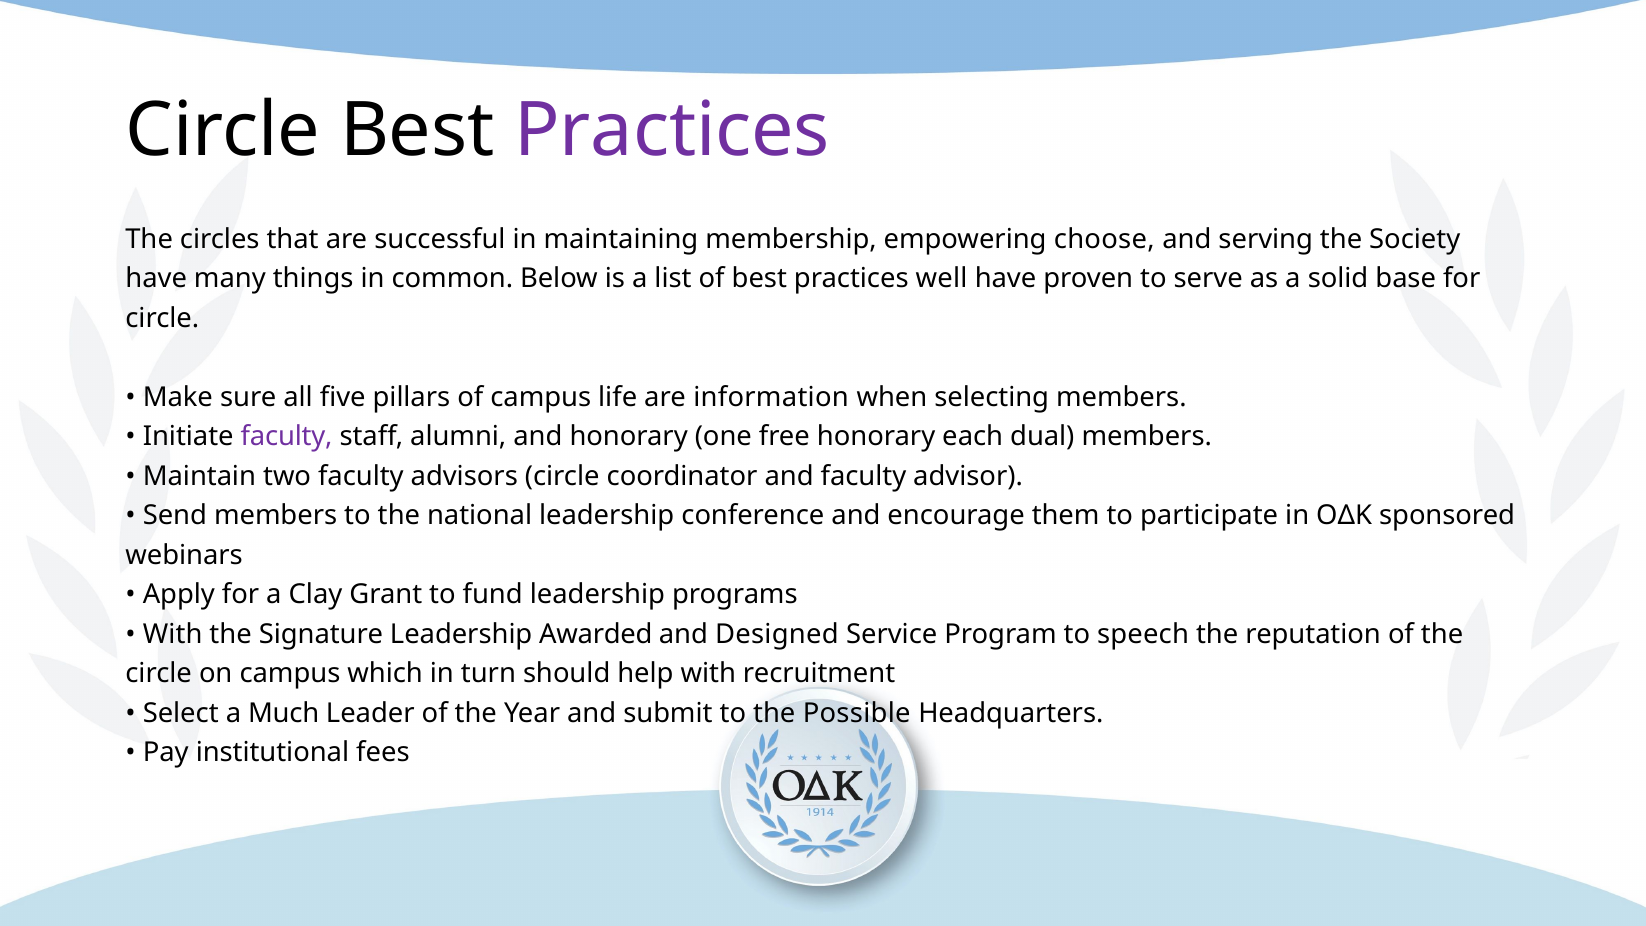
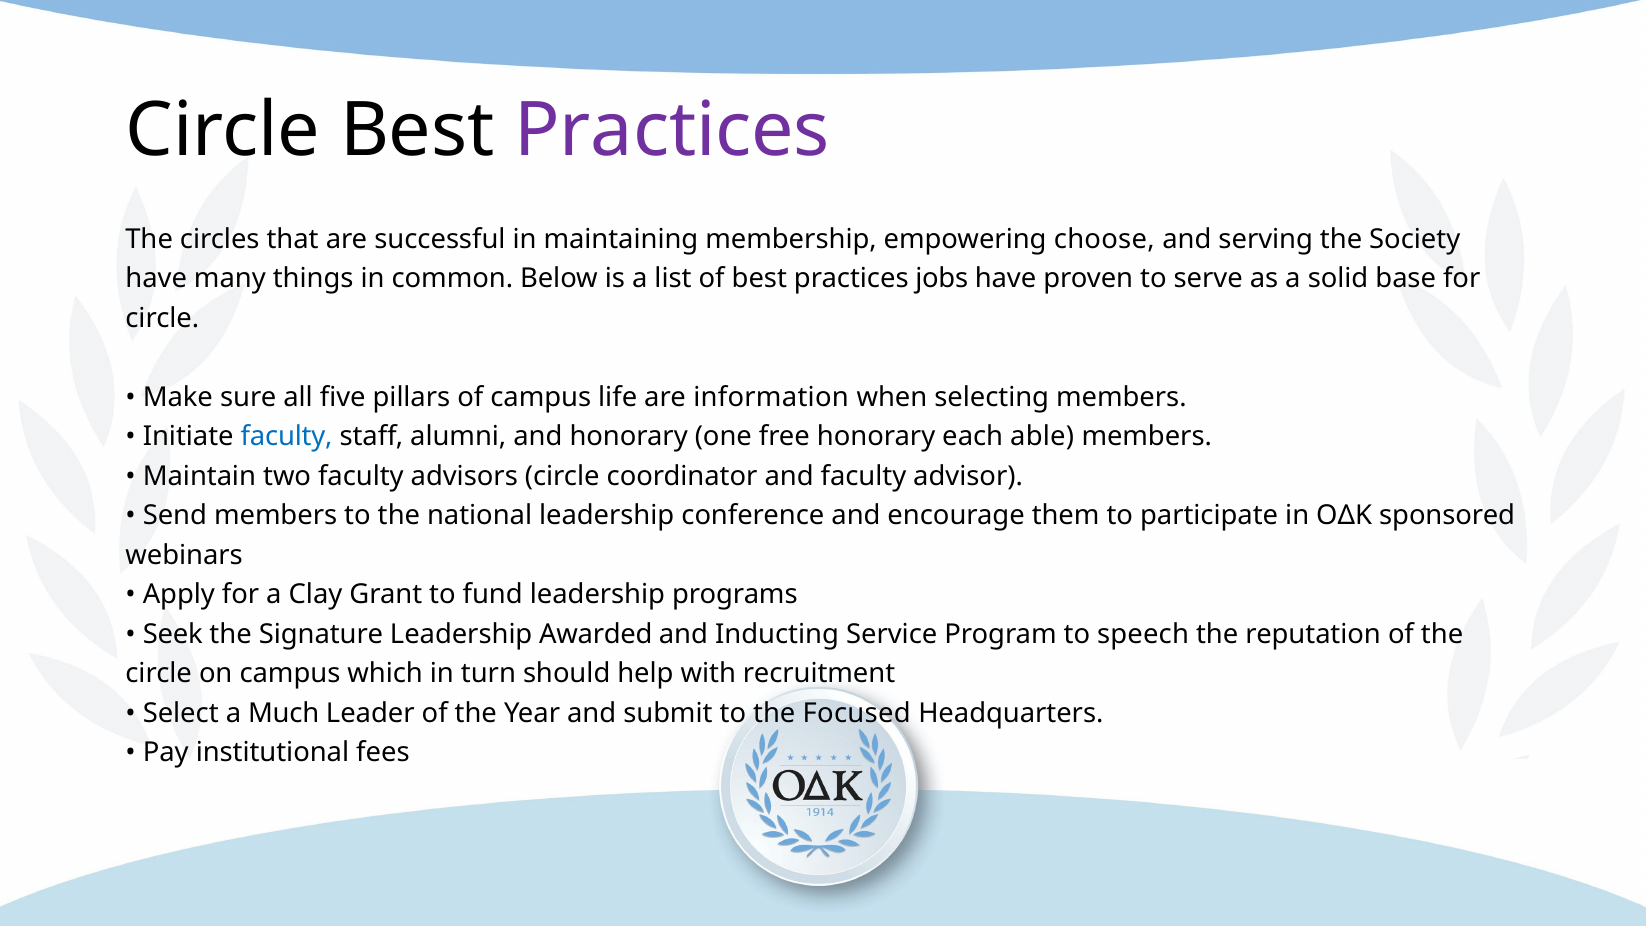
well: well -> jobs (942, 279)
faculty colour: purple -> blue (287, 437)
dual: dual -> able (1042, 437)
With: With -> Seek (173, 634)
Designed: Designed -> Inducting (777, 634)
Possible: Possible -> Focused (857, 713)
